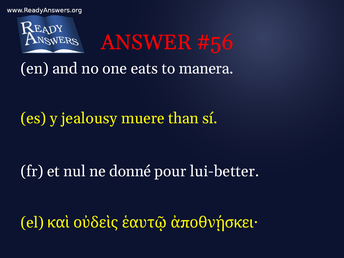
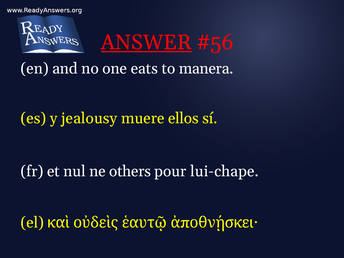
ANSWER underline: none -> present (146, 42)
than: than -> ellos (183, 118)
donné: donné -> others (130, 171)
lui-better: lui-better -> lui-chape (225, 171)
